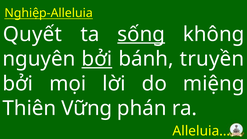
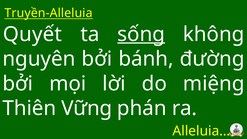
Nghiệp-Alleluia: Nghiệp-Alleluia -> Truyền-Alleluia (49, 13)
bởi underline: present -> none (97, 59)
truyền: truyền -> đường (212, 59)
